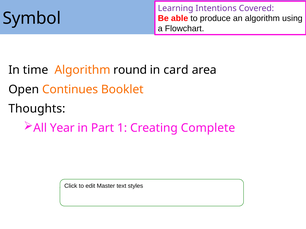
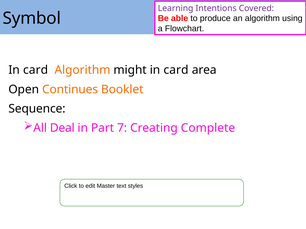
time: time -> card (36, 70)
round: round -> might (130, 70)
Thoughts: Thoughts -> Sequence (37, 109)
Year: Year -> Deal (62, 128)
1: 1 -> 7 (122, 128)
